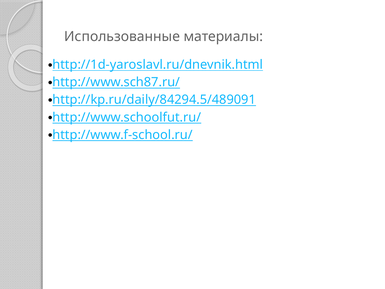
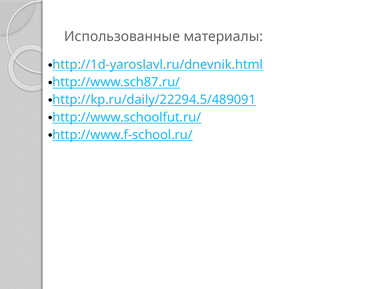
http://kp.ru/daily/84294.5/489091: http://kp.ru/daily/84294.5/489091 -> http://kp.ru/daily/22294.5/489091 (154, 100)
